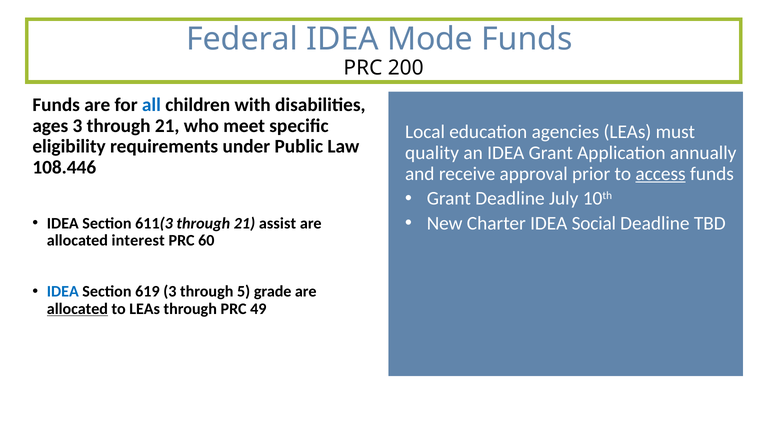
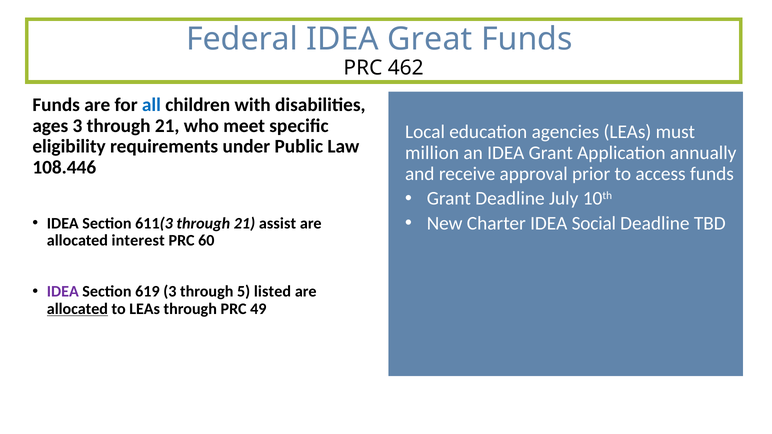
Mode: Mode -> Great (430, 39)
200: 200 -> 462 (406, 68)
quality: quality -> million (432, 153)
access underline: present -> none (661, 174)
IDEA colour: blue -> purple (63, 292)
grade: grade -> listed (272, 292)
